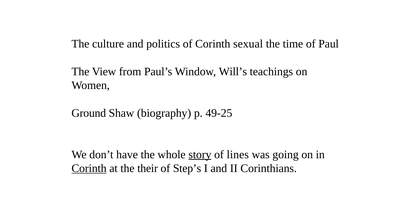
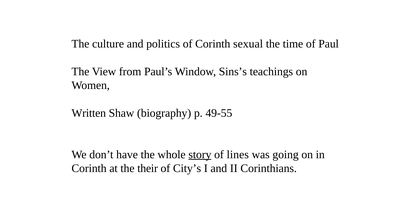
Will’s: Will’s -> Sins’s (233, 71)
Ground: Ground -> Written (89, 113)
49-25: 49-25 -> 49-55 (219, 113)
Corinth underline: present -> none (89, 168)
Step’s: Step’s -> City’s (187, 168)
